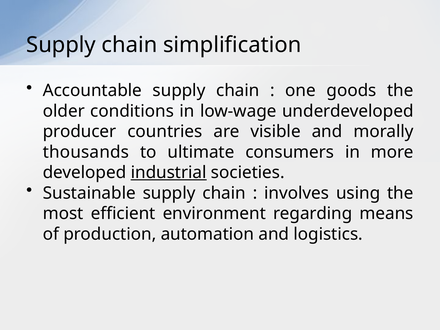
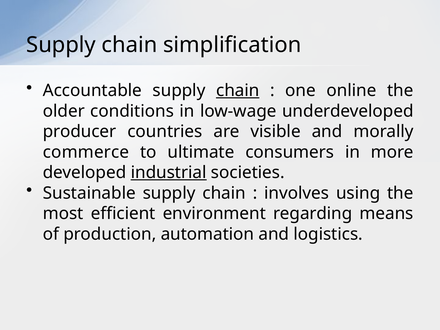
chain underline: none -> present (238, 91)
goods: goods -> online (352, 91)
thousands: thousands -> commerce (86, 152)
